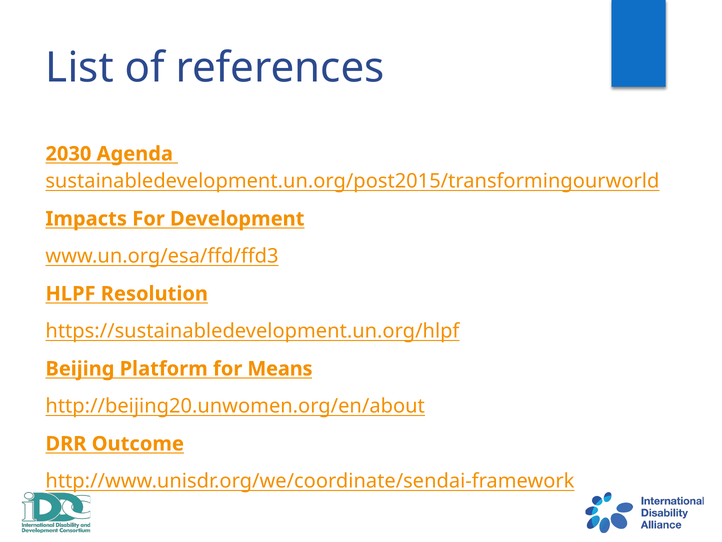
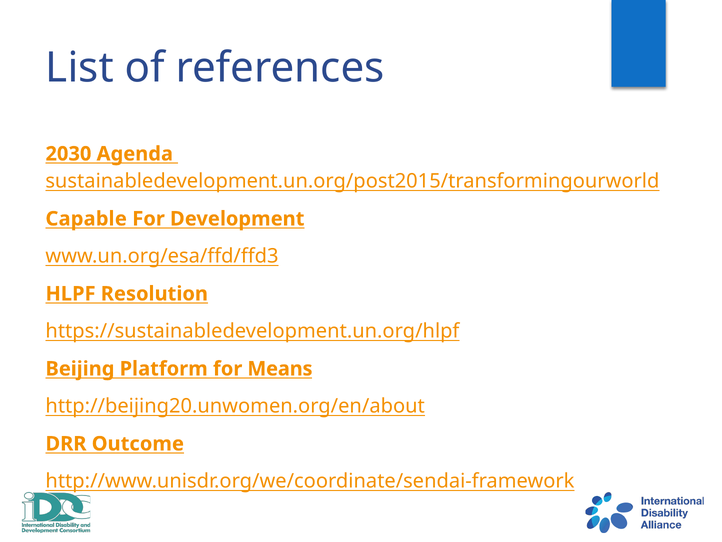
Impacts: Impacts -> Capable (86, 219)
